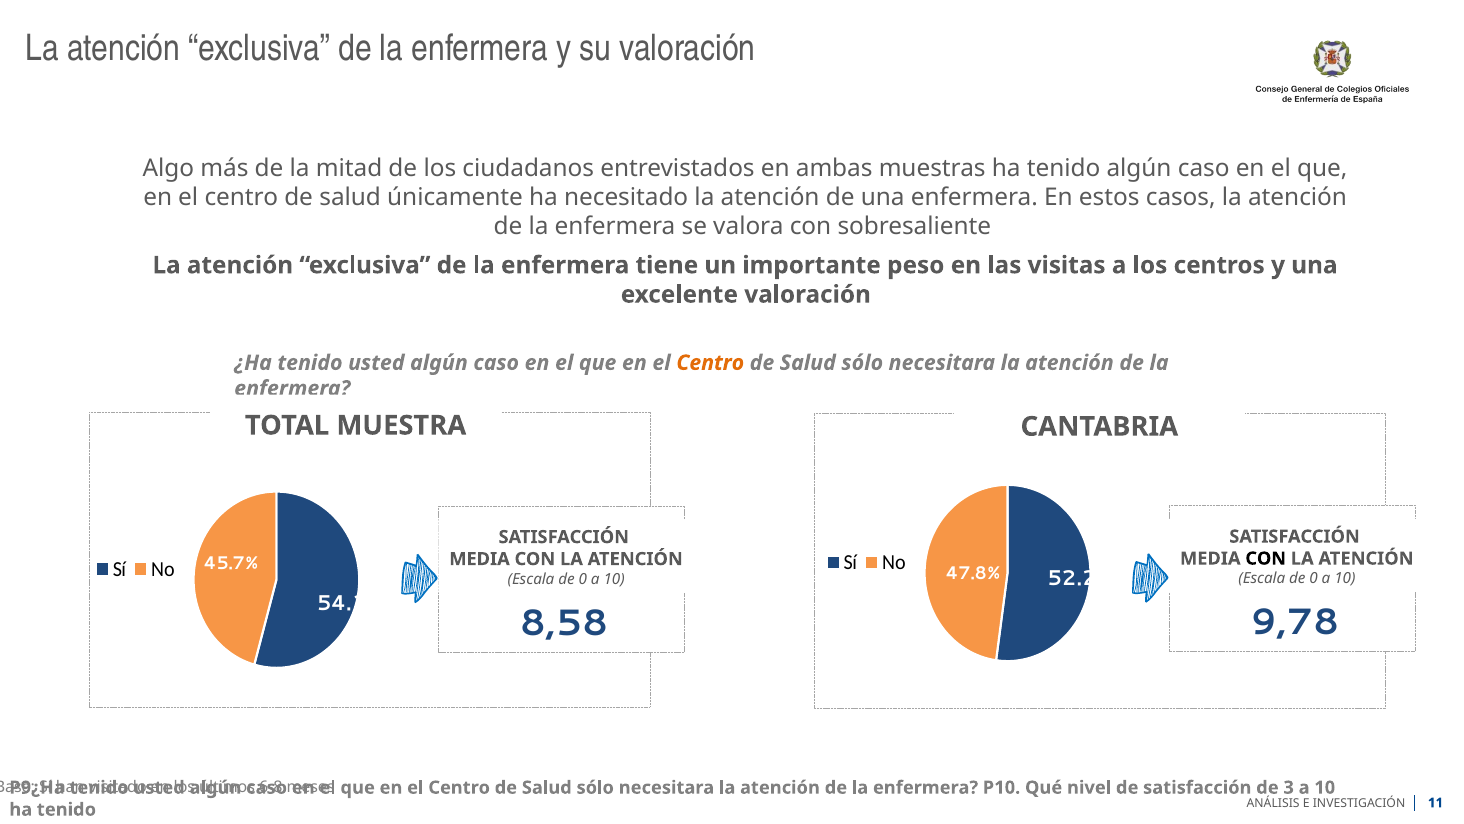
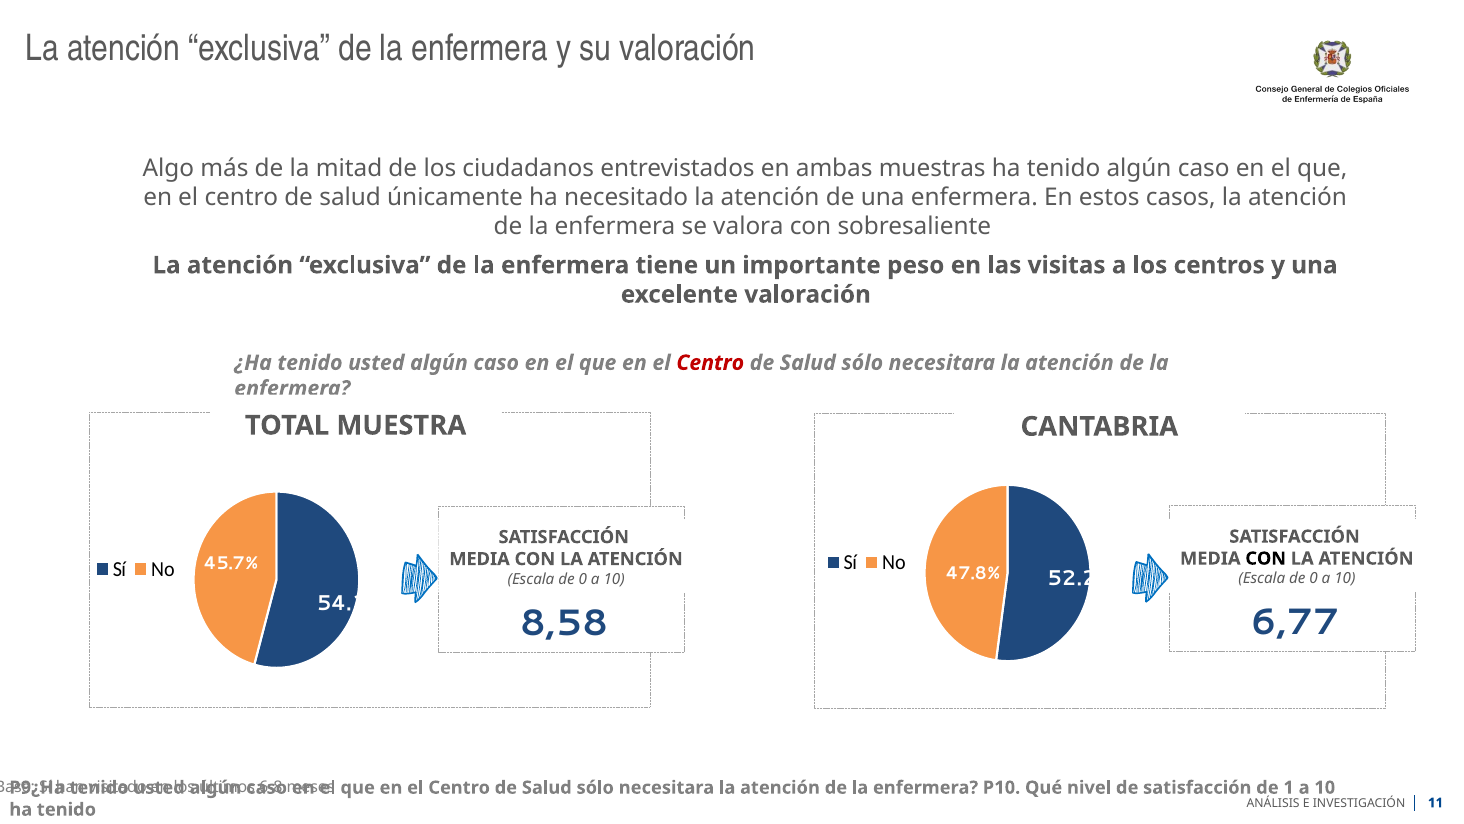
Centro colour: orange -> red (710, 363)
9,78: 9,78 -> 6,77 (1295, 623)
3: 3 -> 1 (1289, 787)
